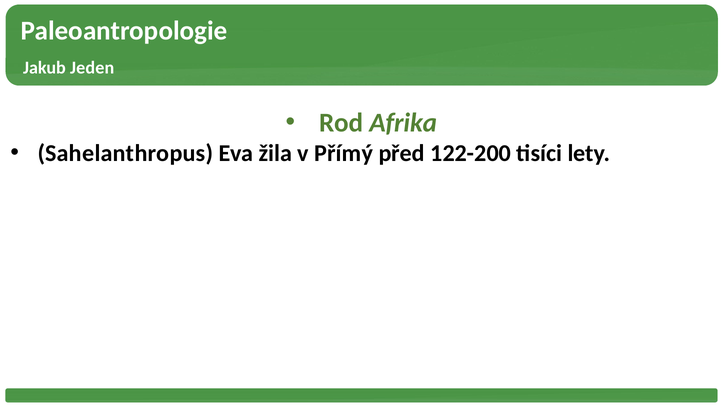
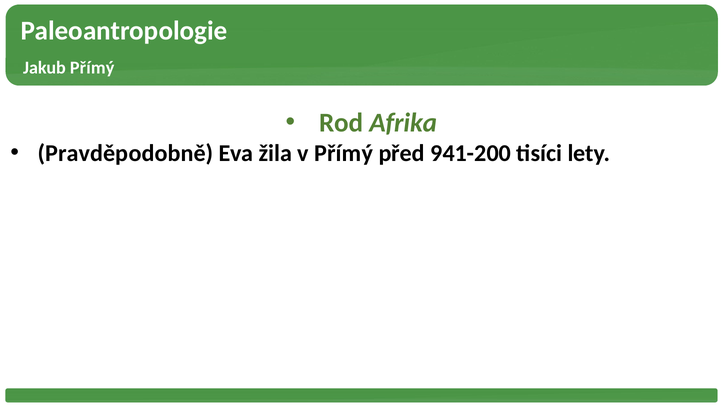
Jakub Jeden: Jeden -> Přímý (92, 68)
Sahelanthropus: Sahelanthropus -> Pravděpodobně (125, 153)
122-200: 122-200 -> 941-200 (471, 153)
